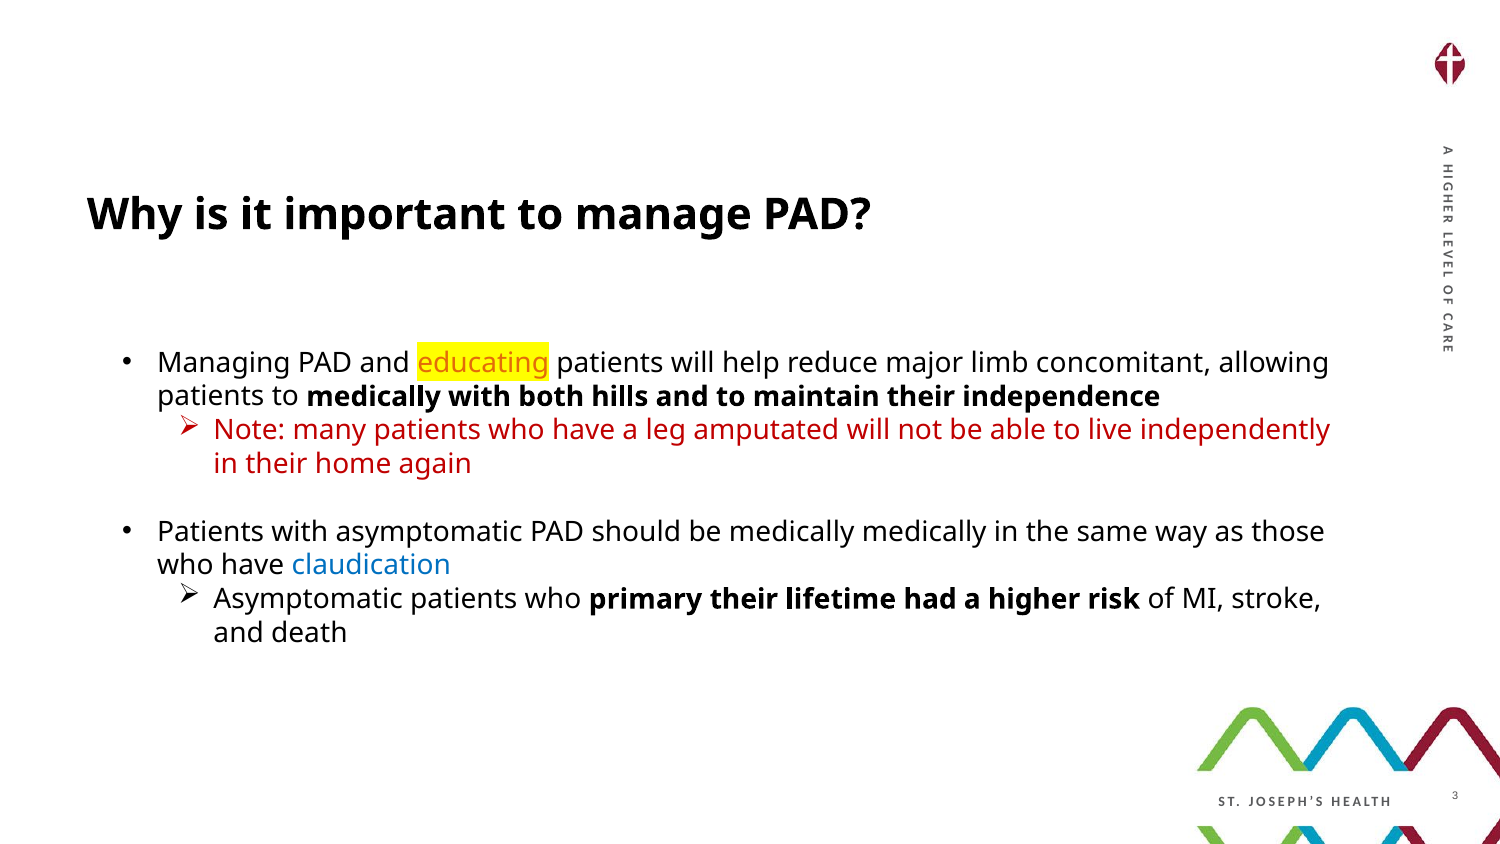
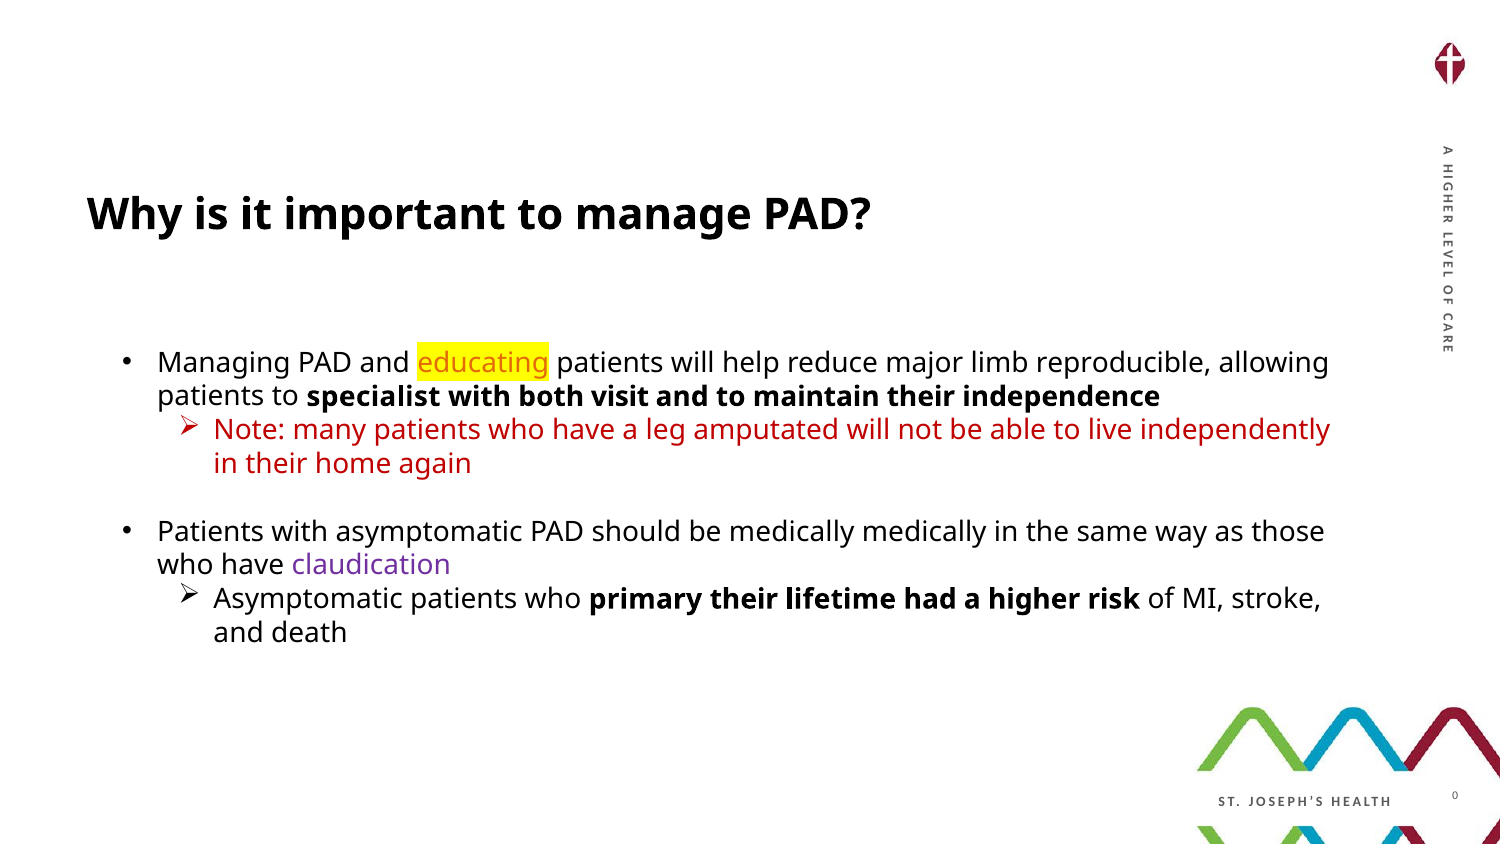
concomitant: concomitant -> reproducible (1124, 363)
to medically: medically -> specialist (373, 397)
hills: hills -> visit (620, 397)
claudication colour: blue -> purple (371, 565)
3: 3 -> 0 (1455, 795)
